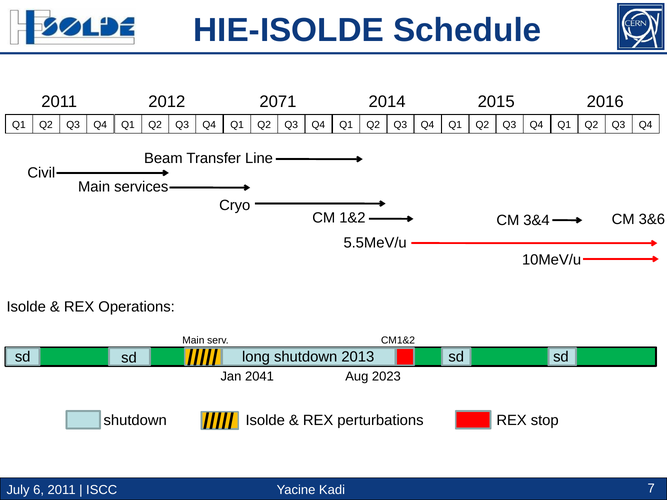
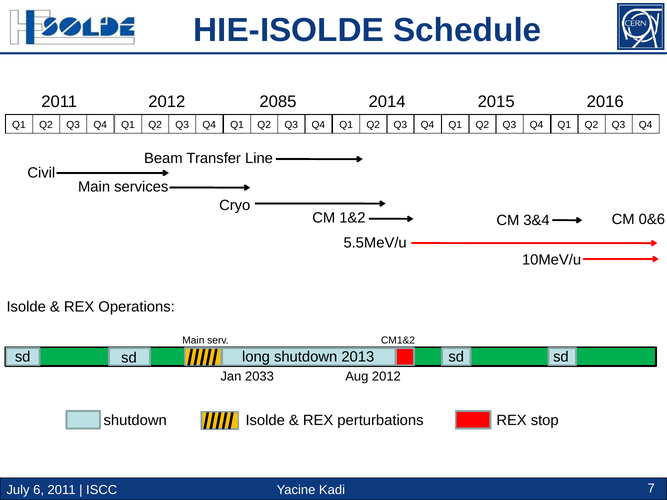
2071: 2071 -> 2085 (278, 102)
3&6: 3&6 -> 0&6 (652, 220)
2041: 2041 -> 2033 (259, 377)
Aug 2023: 2023 -> 2012 (386, 377)
